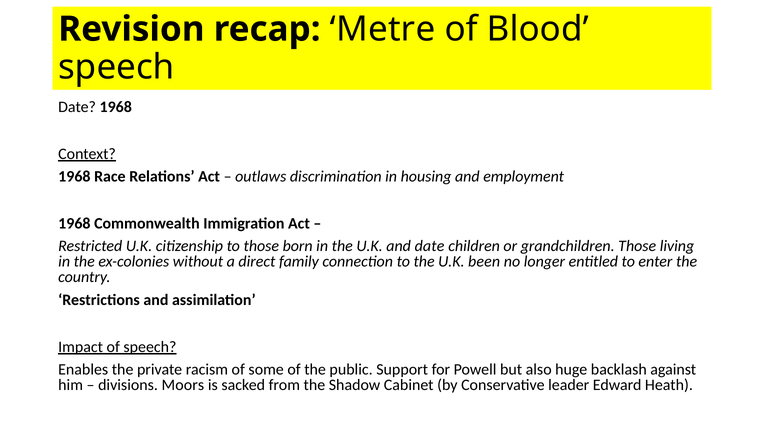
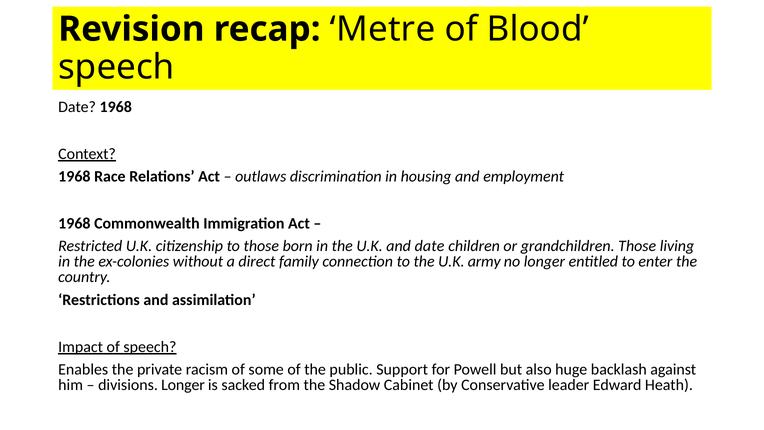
been: been -> army (484, 262)
divisions Moors: Moors -> Longer (183, 385)
